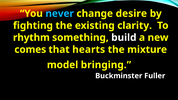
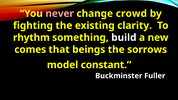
never colour: light blue -> pink (60, 14)
desire: desire -> crowd (131, 14)
hearts: hearts -> beings (89, 50)
mixture: mixture -> sorrows (147, 50)
bringing: bringing -> constant (106, 65)
